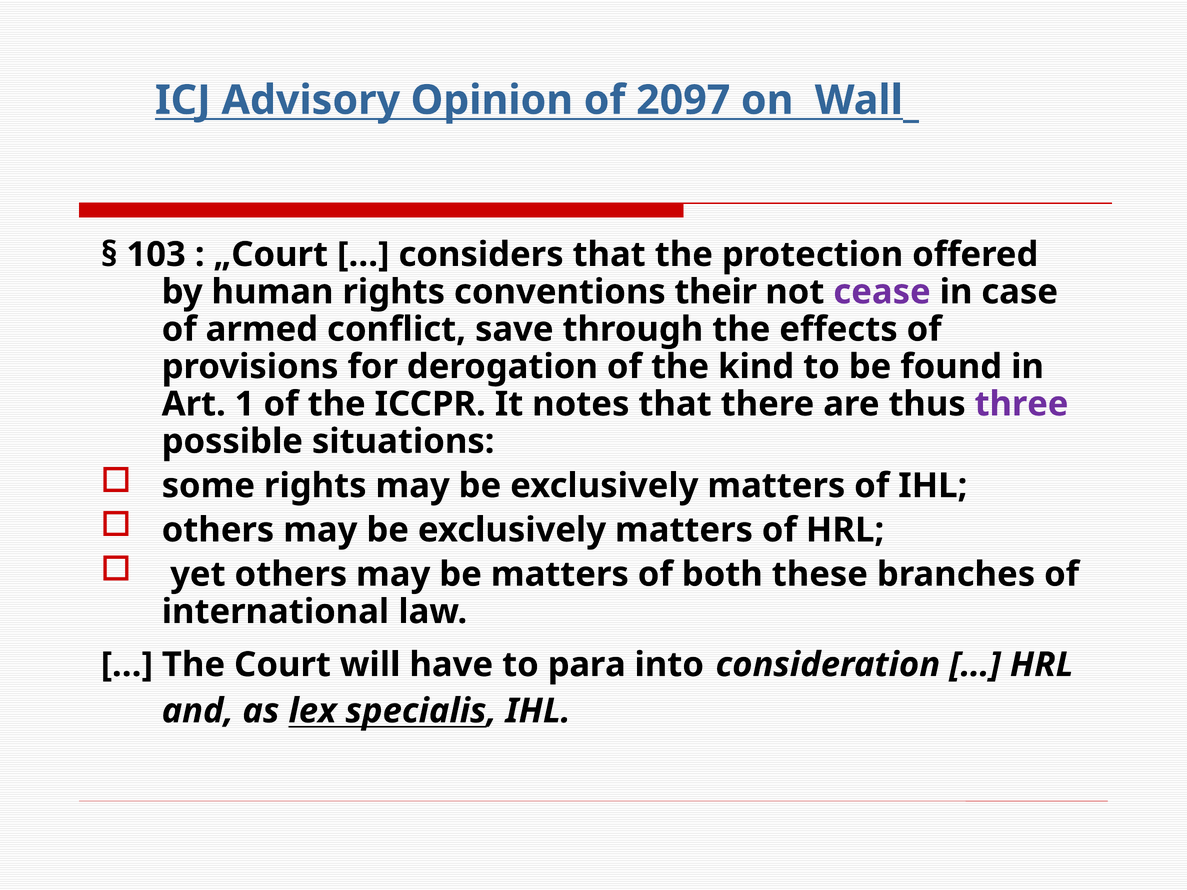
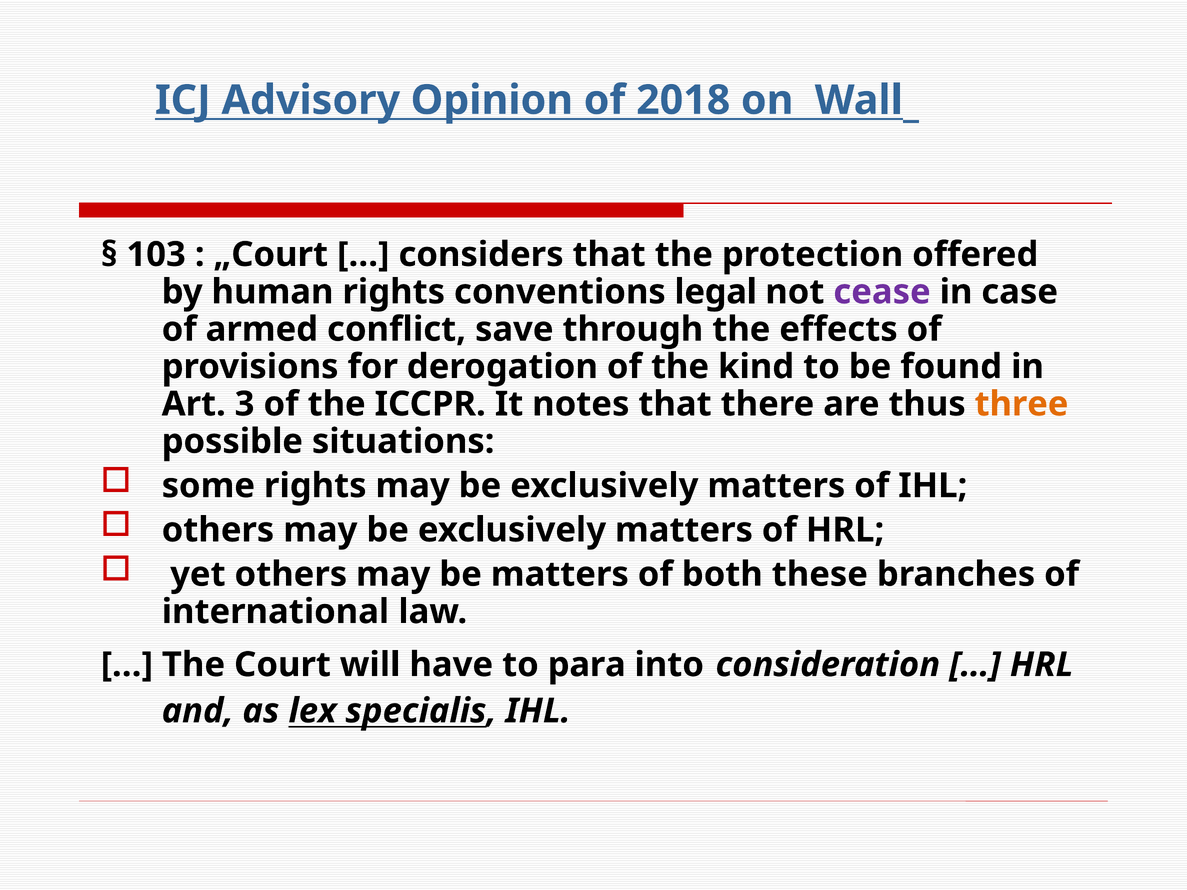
2097: 2097 -> 2018 (683, 100)
their: their -> legal (716, 292)
1: 1 -> 3 (245, 404)
three colour: purple -> orange (1021, 404)
